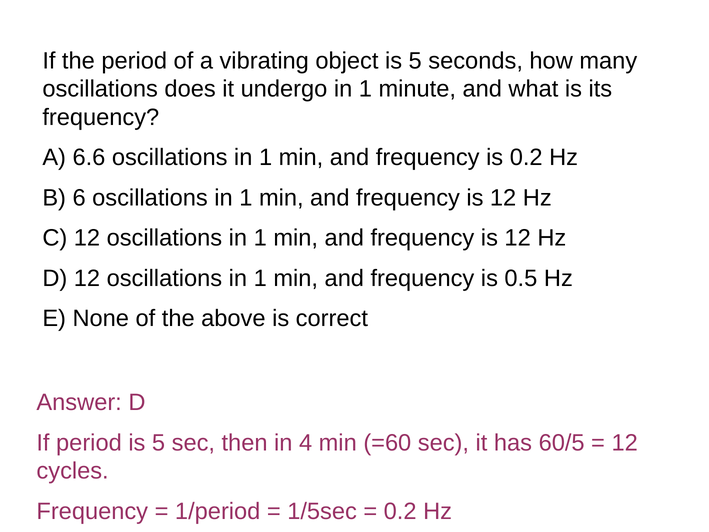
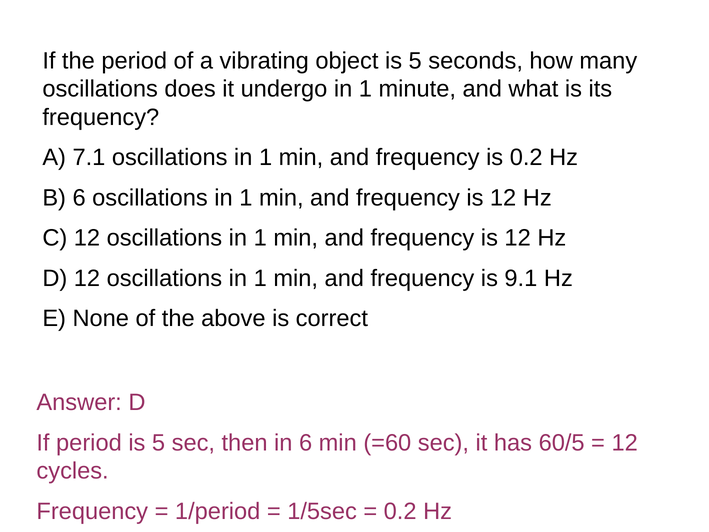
6.6: 6.6 -> 7.1 (89, 158)
0.5: 0.5 -> 9.1 (521, 278)
in 4: 4 -> 6 (306, 443)
